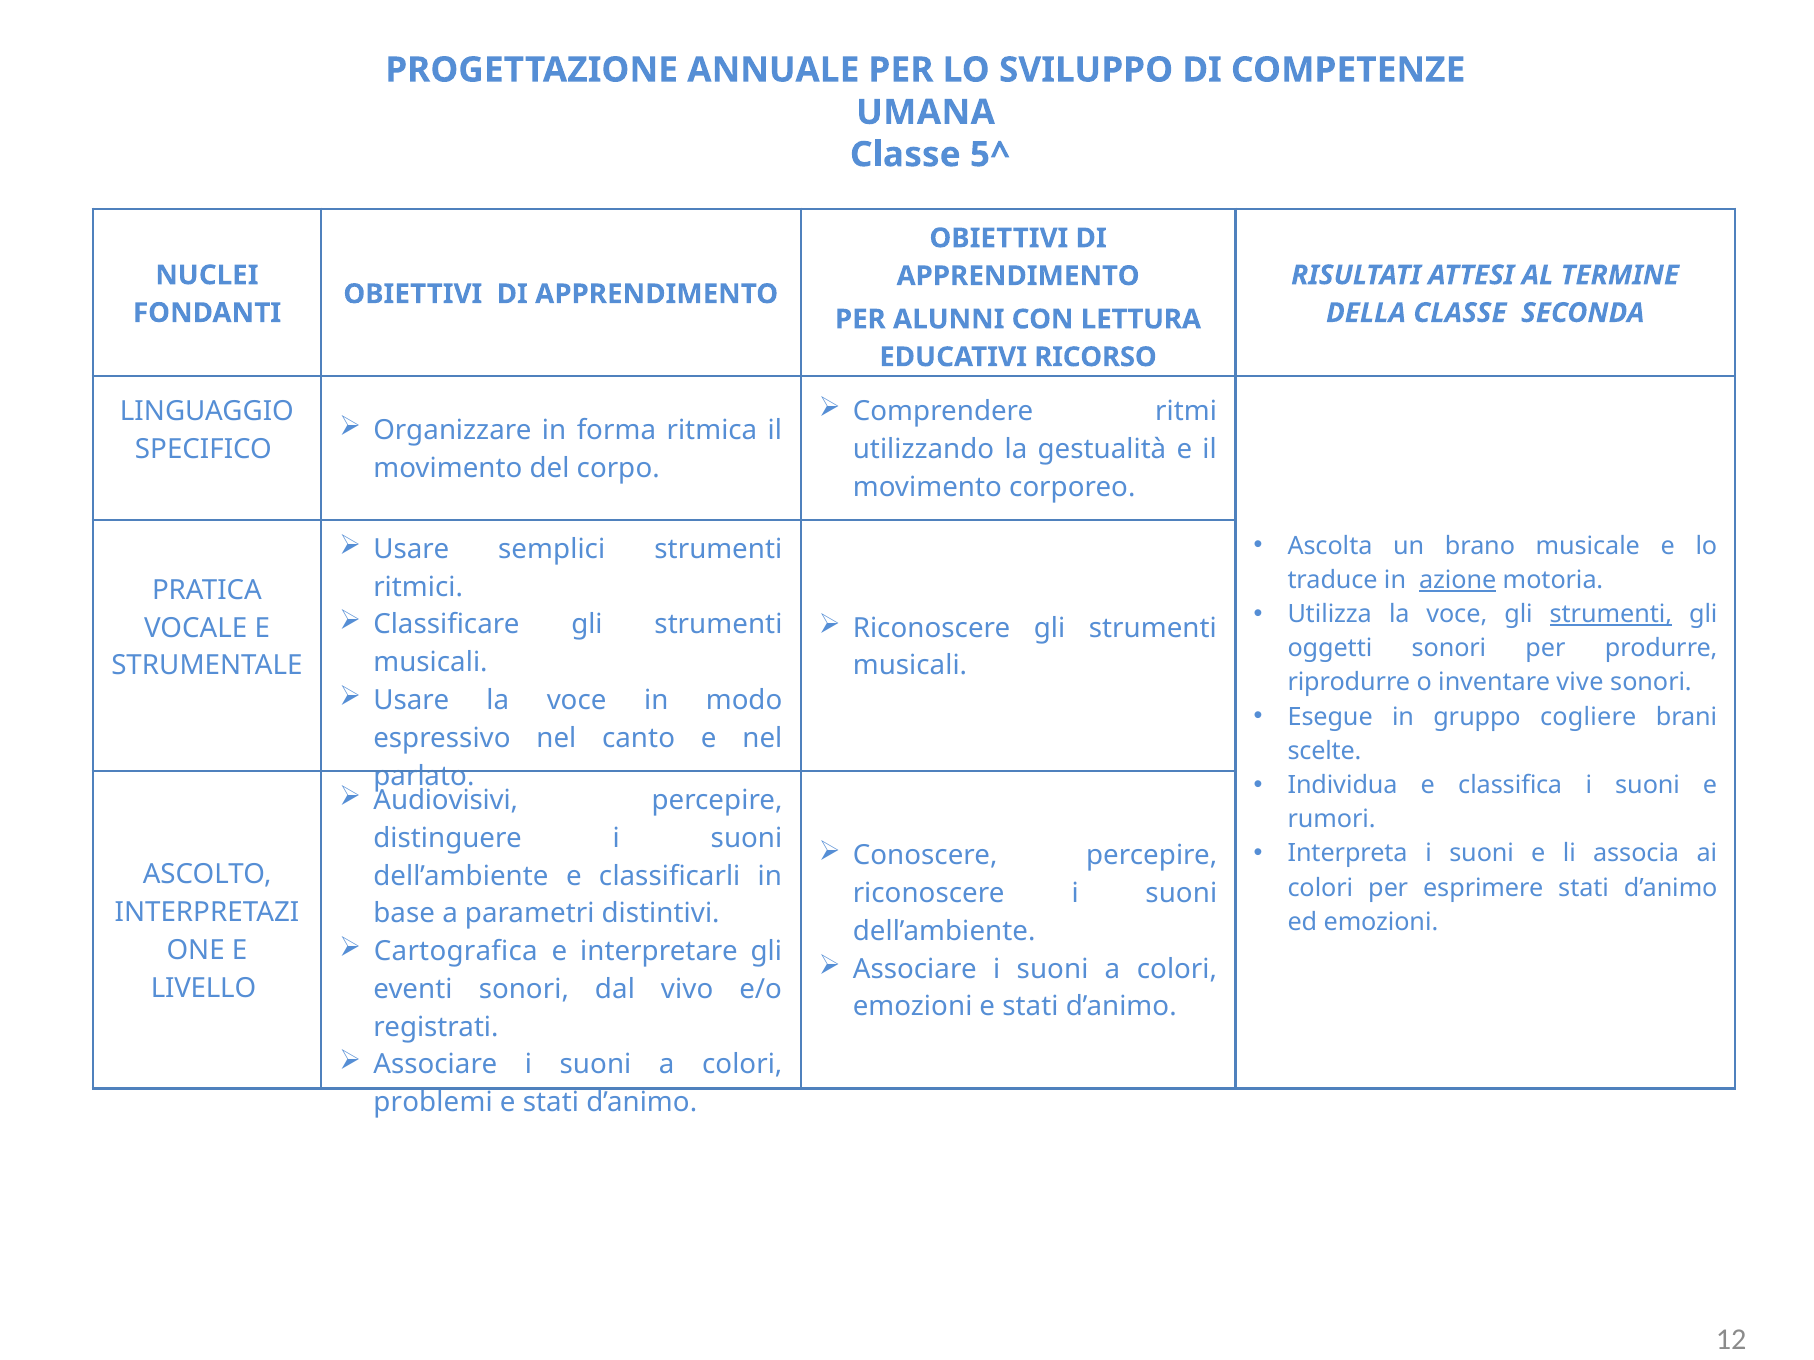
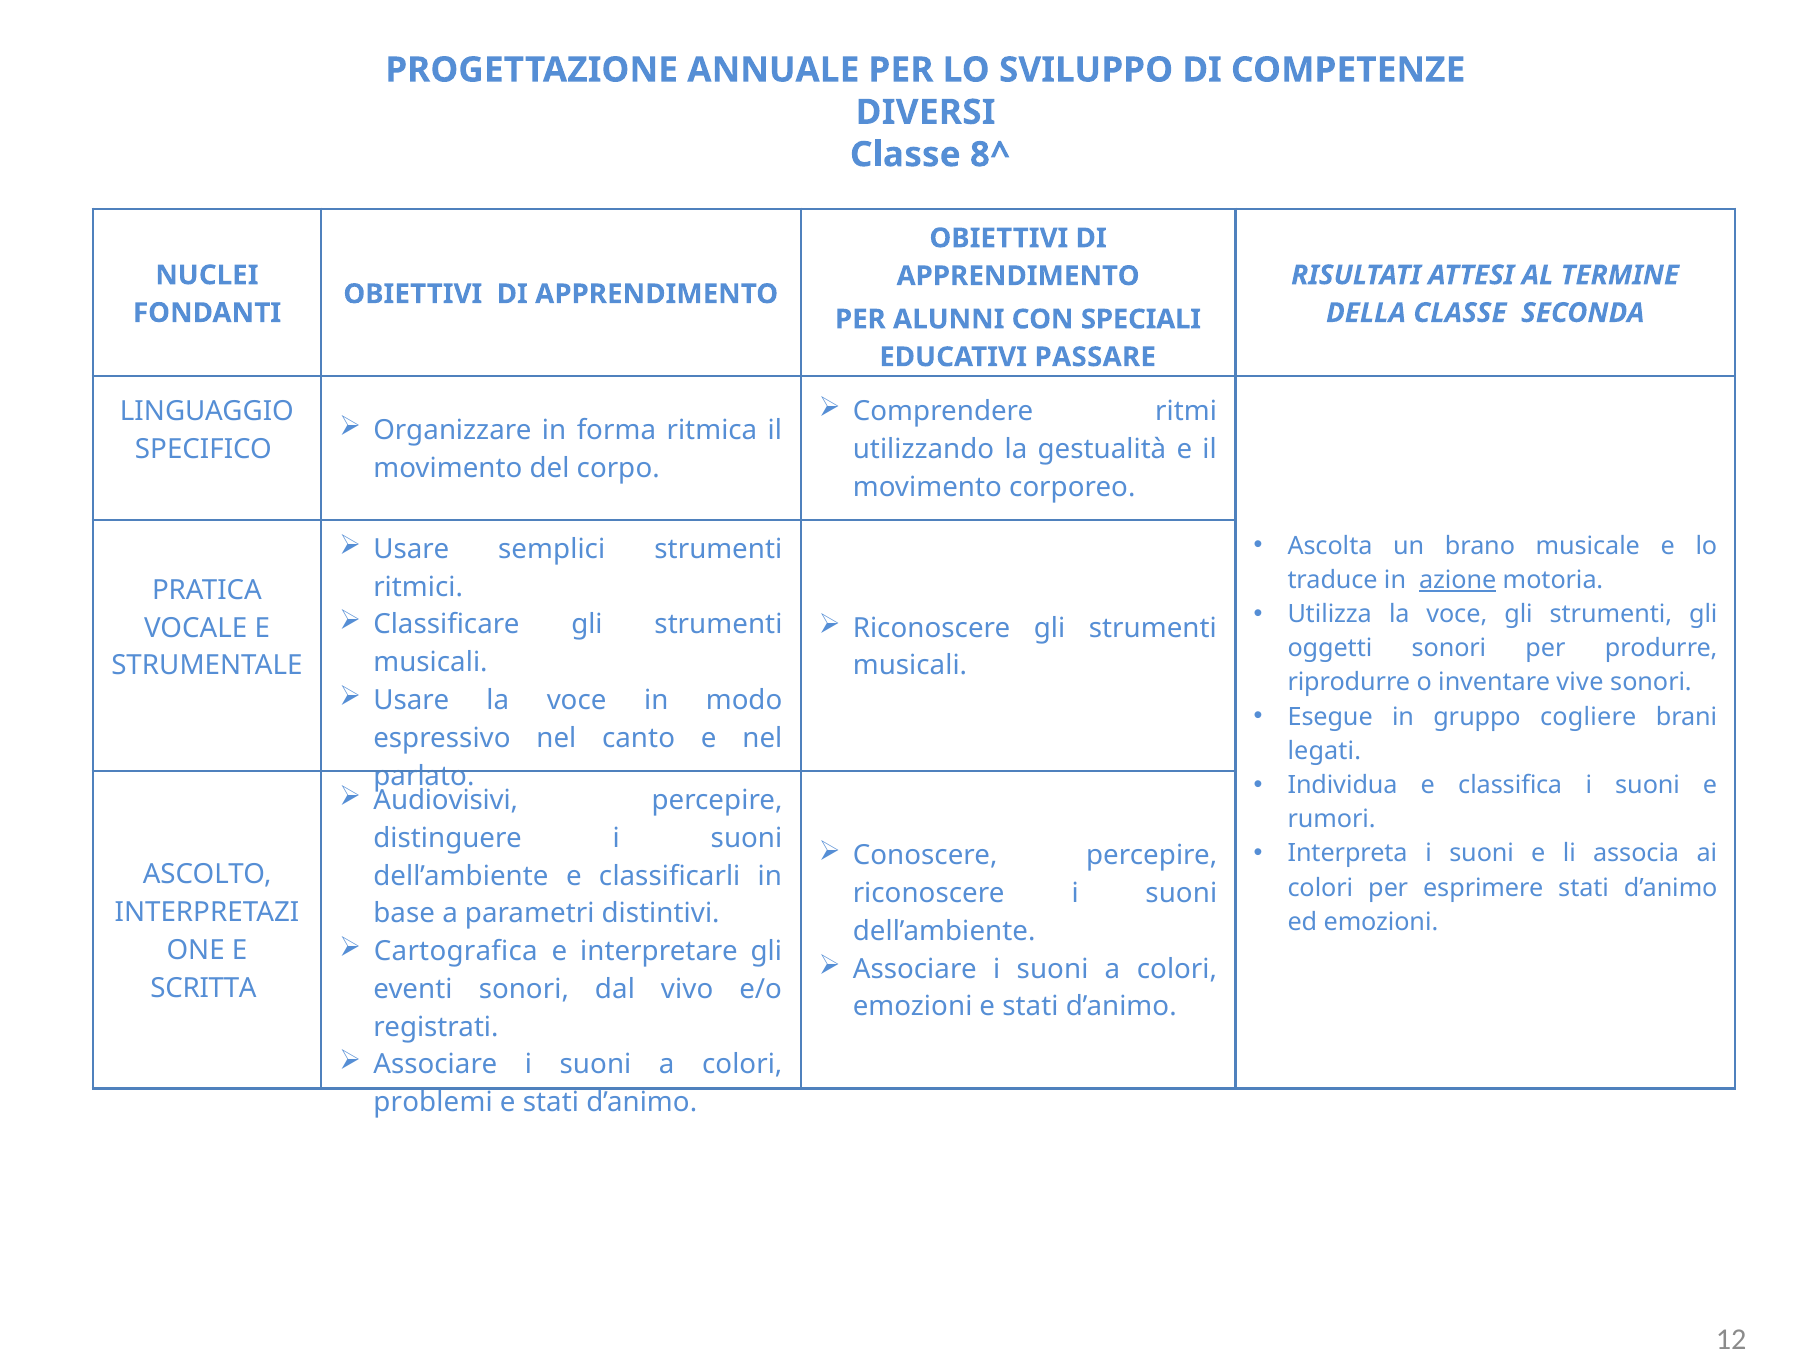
UMANA: UMANA -> DIVERSI (926, 112)
5^: 5^ -> 8^ (990, 155)
LETTURA: LETTURA -> SPECIALI (1141, 319)
RICORSO: RICORSO -> PASSARE (1095, 357)
strumenti underline: present -> none (1611, 614)
scelte: scelte -> legati (1324, 751)
LIVELLO: LIVELLO -> SCRITTA (204, 988)
